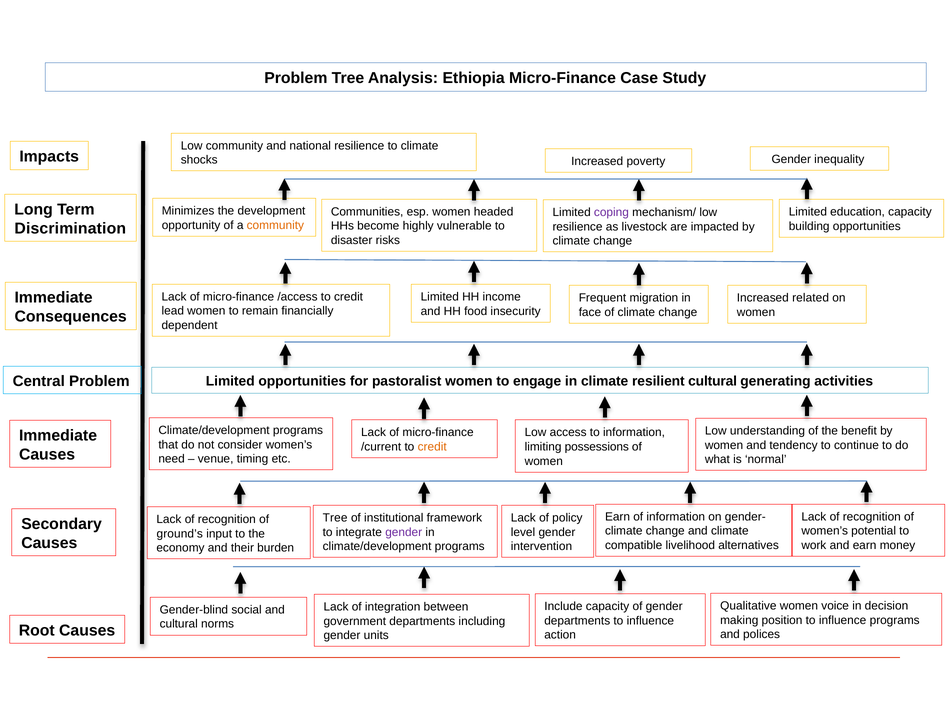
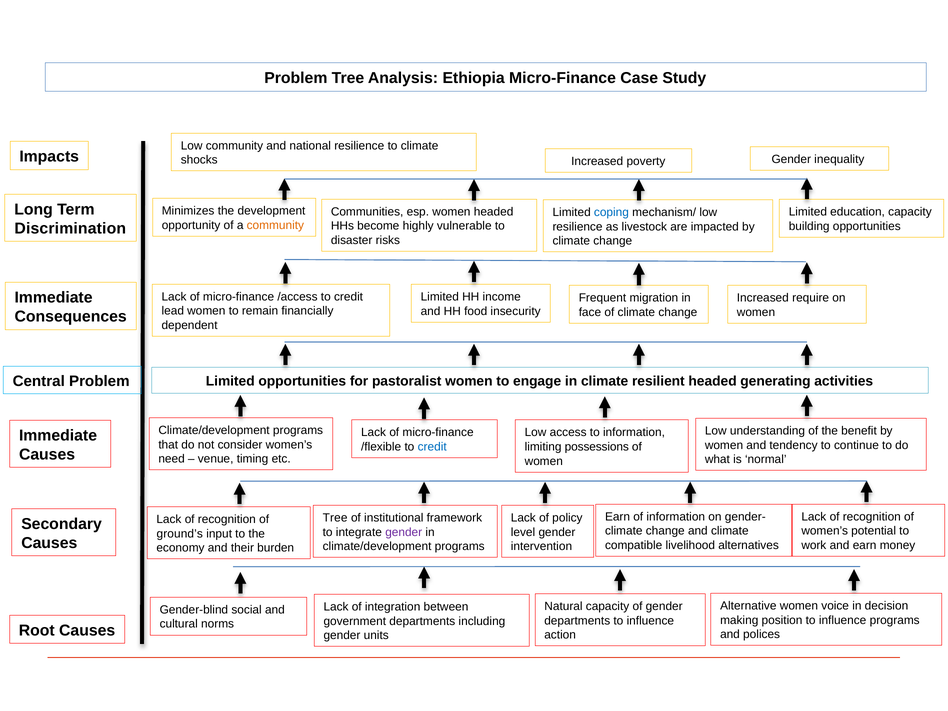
coping colour: purple -> blue (611, 212)
related: related -> require (811, 298)
resilient cultural: cultural -> headed (713, 381)
/current: /current -> /flexible (381, 447)
credit colour: orange -> blue (432, 447)
Qualitative: Qualitative -> Alternative (748, 606)
Include: Include -> Natural (563, 606)
